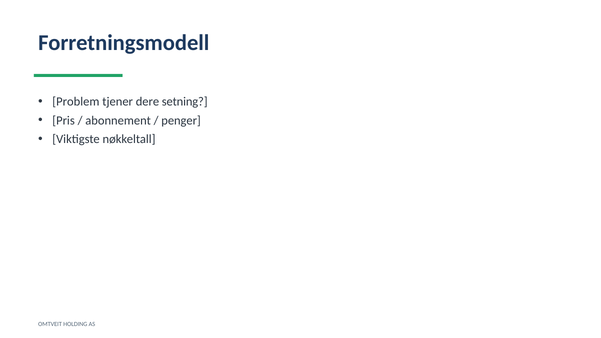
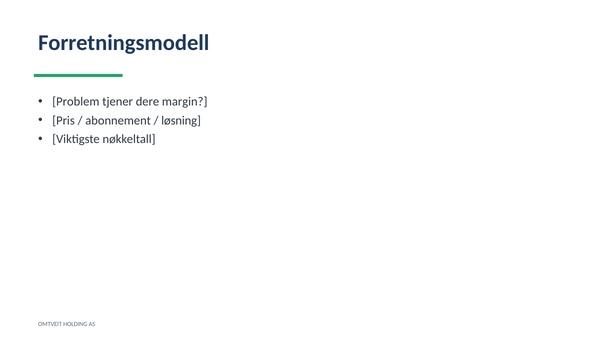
setning: setning -> margin (185, 102)
penger: penger -> løsning (181, 121)
